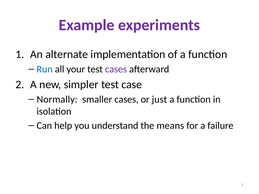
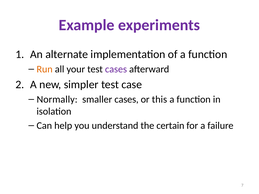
Run colour: blue -> orange (45, 69)
just: just -> this (159, 99)
means: means -> certain (170, 126)
